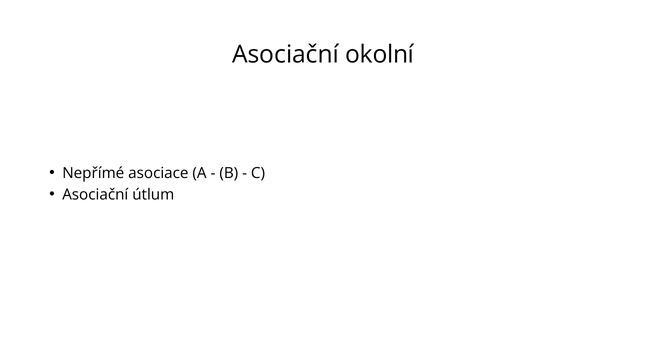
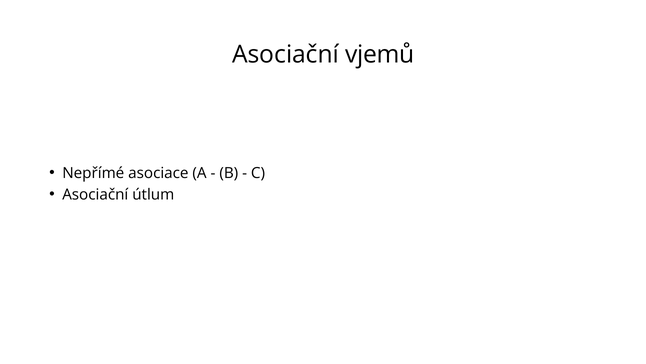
okolní: okolní -> vjemů (380, 54)
